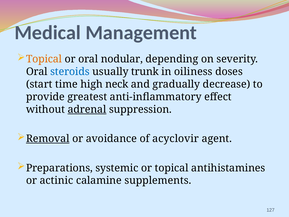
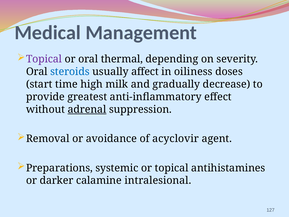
Topical colour: orange -> purple (44, 59)
nodular: nodular -> thermal (122, 59)
trunk: trunk -> affect (145, 72)
neck: neck -> milk (117, 84)
Removal underline: present -> none (48, 138)
actinic: actinic -> darker (57, 180)
supplements: supplements -> intralesional (158, 180)
